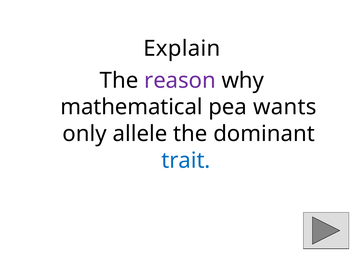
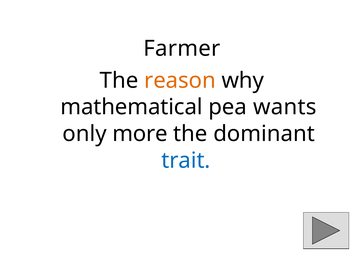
Explain: Explain -> Farmer (182, 49)
reason colour: purple -> orange (180, 80)
allele: allele -> more (140, 134)
